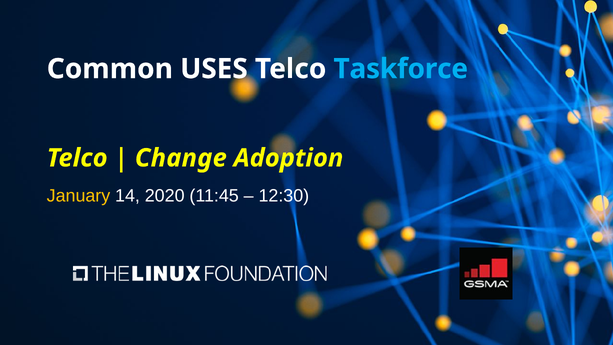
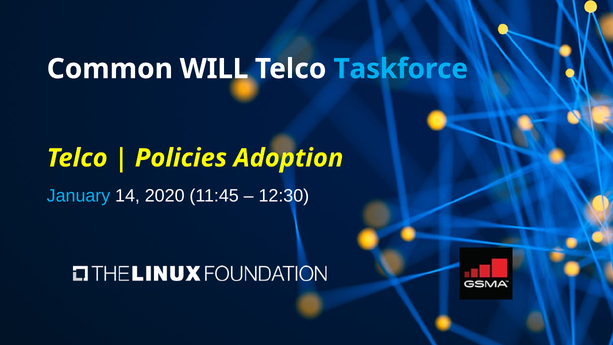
USES: USES -> WILL (214, 69)
Change: Change -> Policies (181, 158)
January colour: yellow -> light blue (78, 196)
